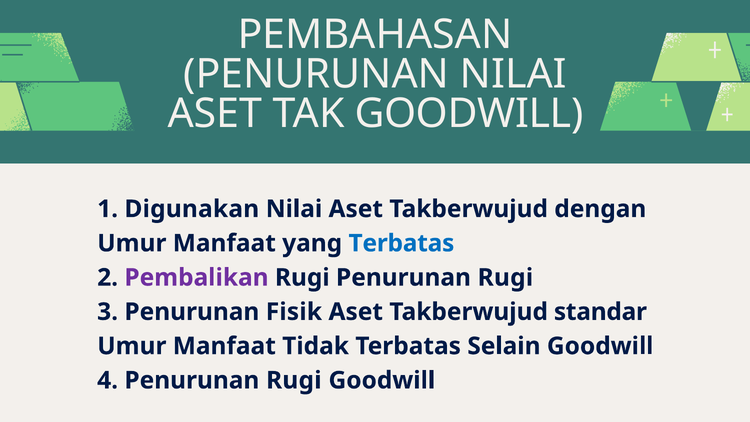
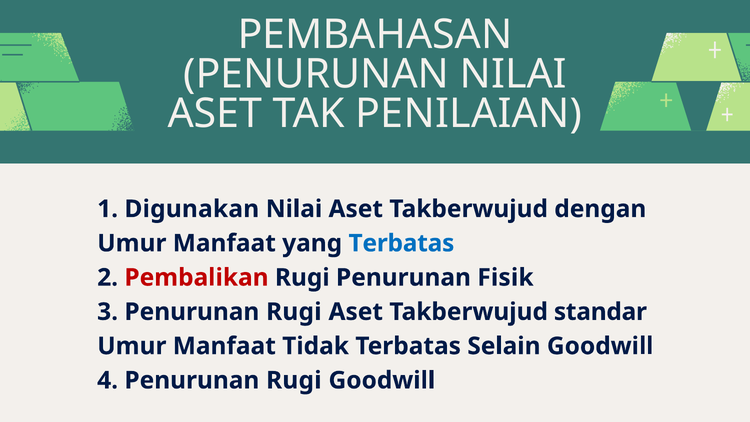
TAK GOODWILL: GOODWILL -> PENILAIAN (469, 113)
Pembalikan colour: purple -> red (197, 277)
Rugi Penurunan Rugi: Rugi -> Fisik (505, 277)
3 Penurunan Fisik: Fisik -> Rugi (294, 312)
